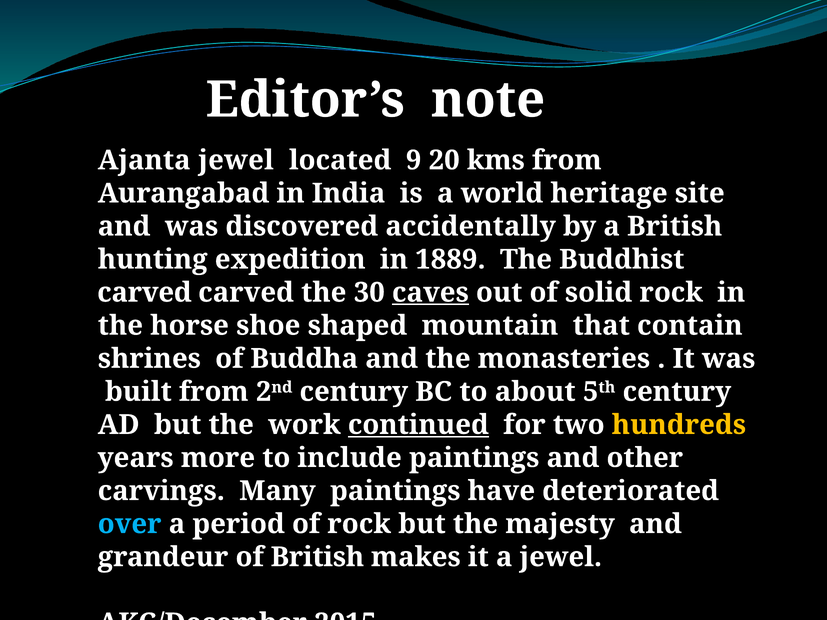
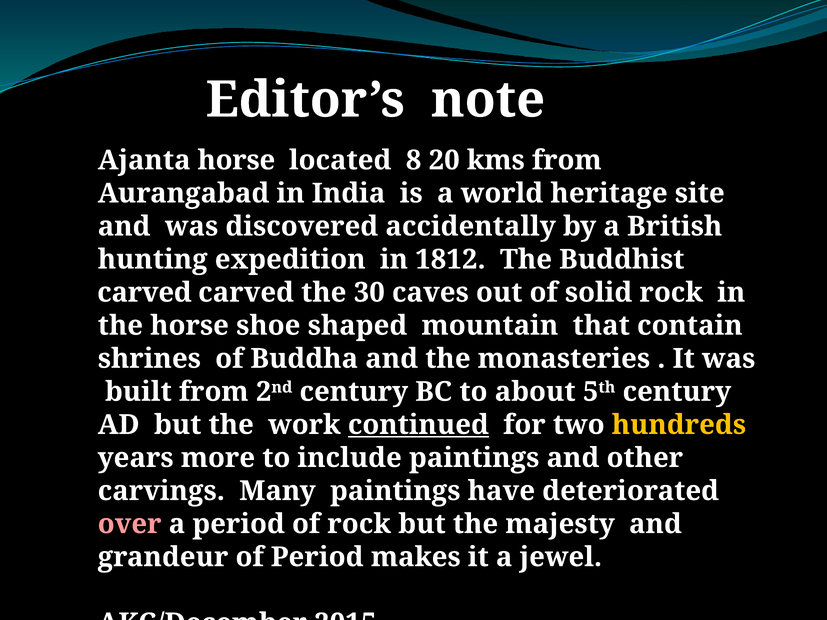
Ajanta jewel: jewel -> horse (236, 160)
9: 9 -> 8 (414, 160)
1889: 1889 -> 1812 (450, 260)
caves underline: present -> none (430, 293)
over colour: light blue -> pink (130, 524)
of British: British -> Period (317, 557)
